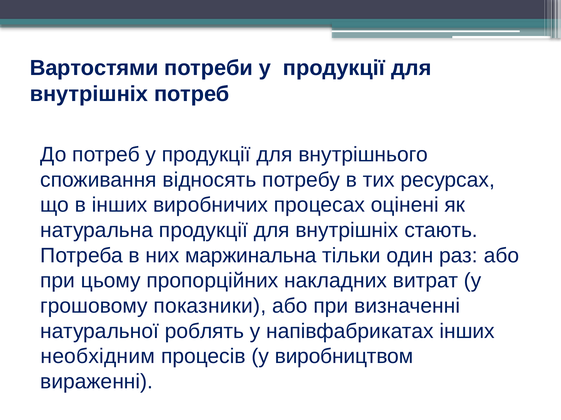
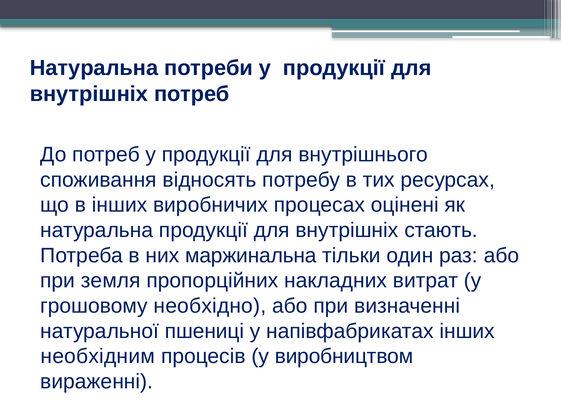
Вартостями: Вартостями -> Натуральна (94, 68)
цьому: цьому -> земля (111, 281)
показники: показники -> необхідно (210, 306)
роблять: роблять -> пшениці (205, 332)
